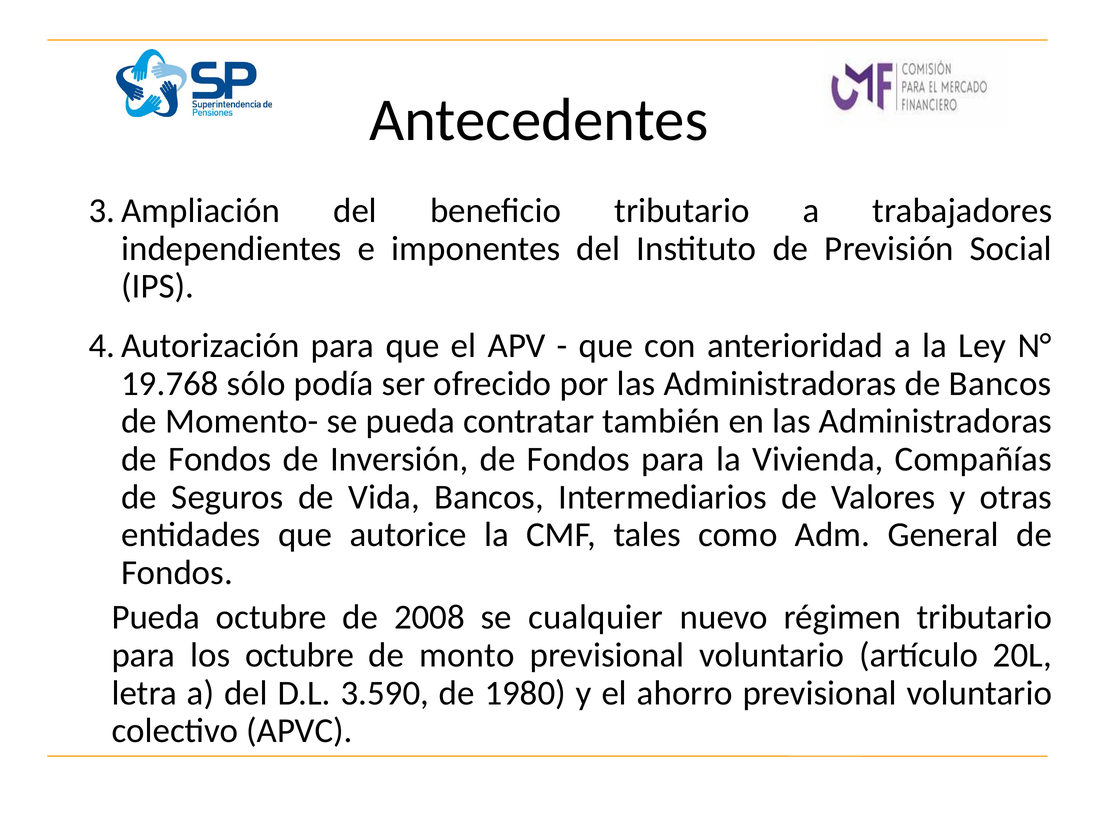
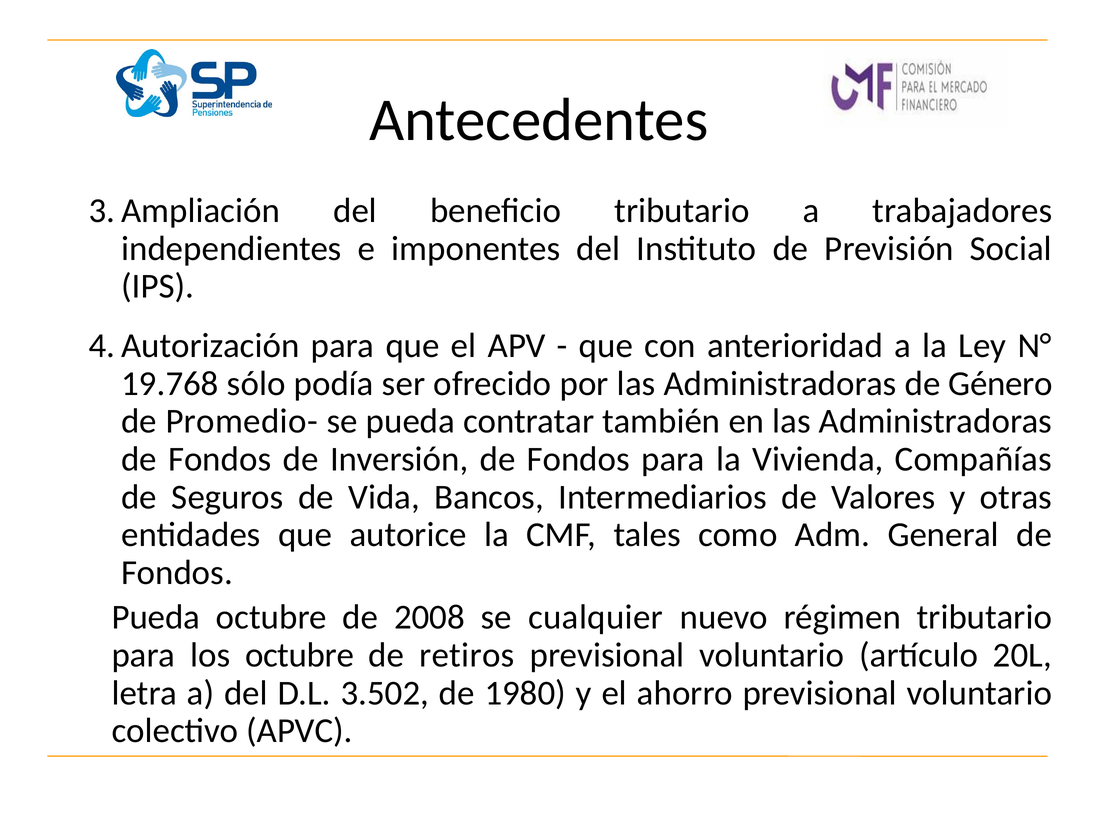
de Bancos: Bancos -> Género (1000, 383)
Momento-: Momento- -> Promedio- (242, 421)
monto: monto -> retiros (467, 655)
3.590: 3.590 -> 3.502 (385, 692)
